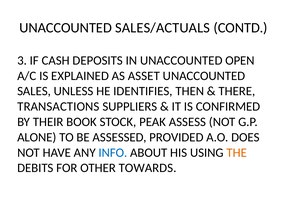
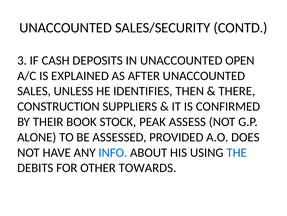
SALES/ACTUALS: SALES/ACTUALS -> SALES/SECURITY (163, 28)
ASSET: ASSET -> AFTER (144, 76)
TRANSACTIONS: TRANSACTIONS -> CONSTRUCTION (58, 106)
THE colour: orange -> blue (237, 152)
